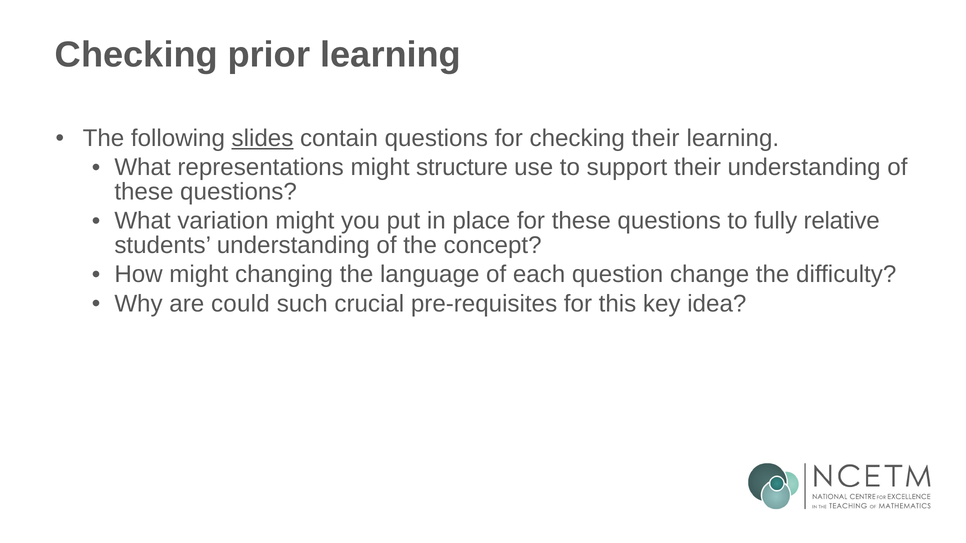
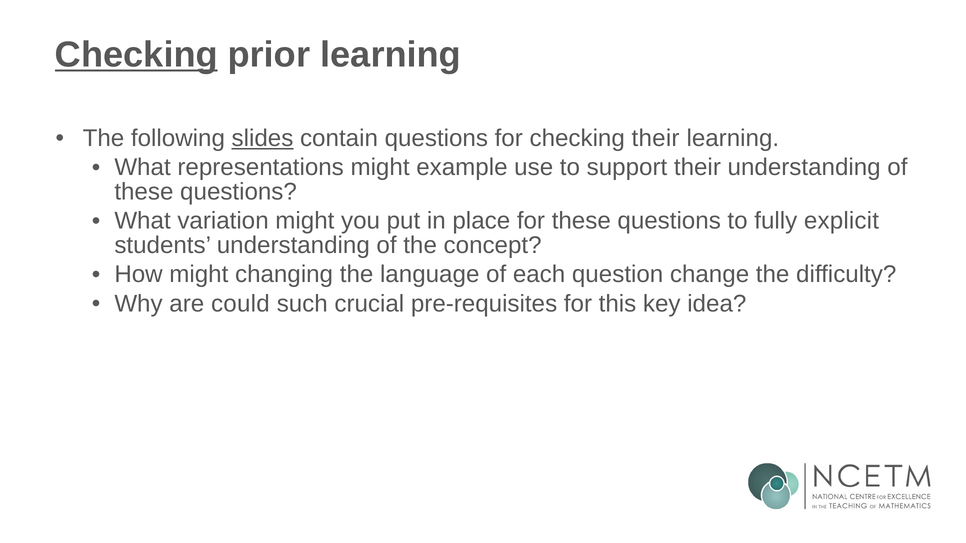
Checking underline: none -> present (136, 55)
structure: structure -> example (462, 168)
relative: relative -> explicit (841, 221)
